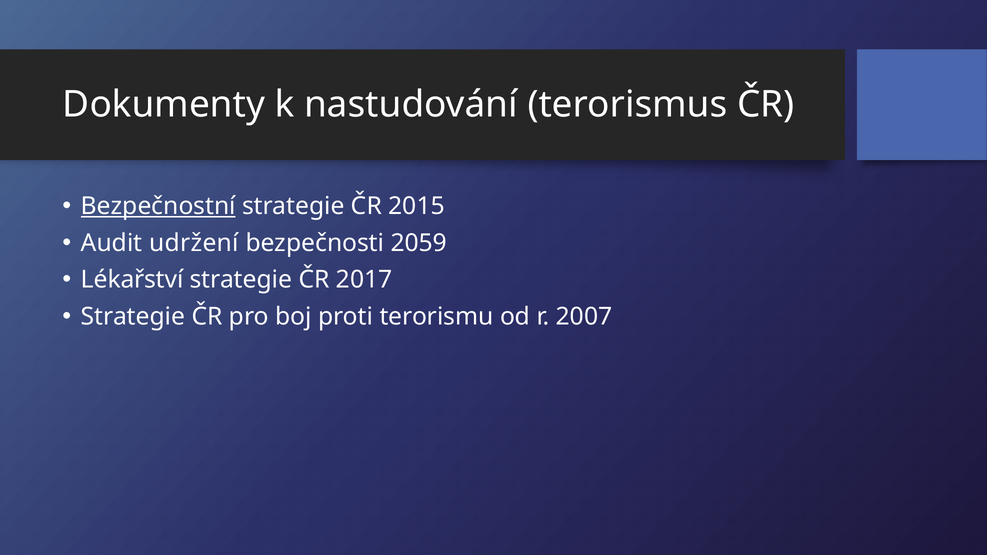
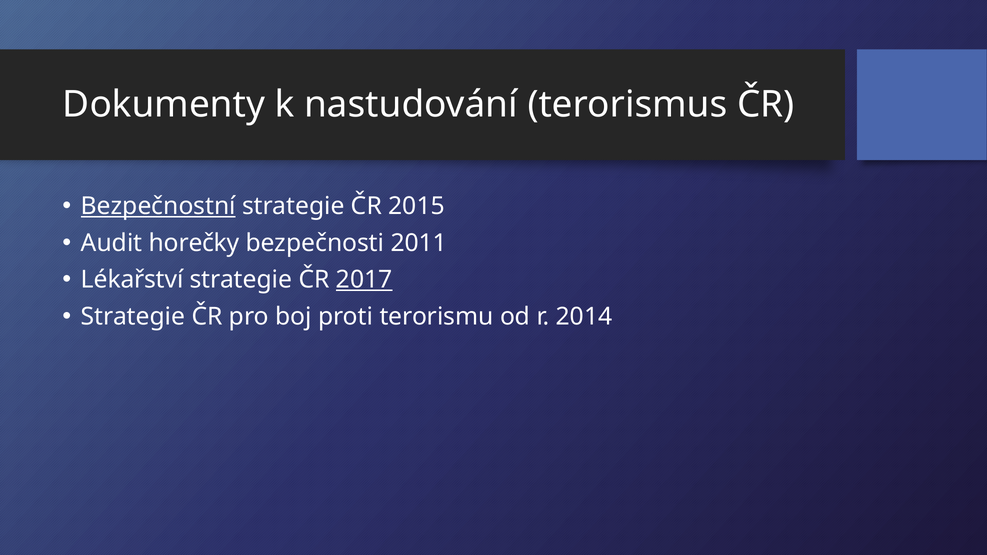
udržení: udržení -> horečky (194, 243)
2059: 2059 -> 2011 (419, 243)
2017 underline: none -> present (364, 280)
2007: 2007 -> 2014 (584, 317)
